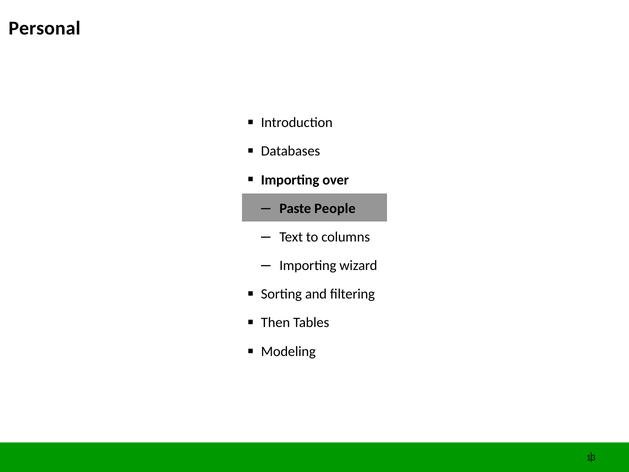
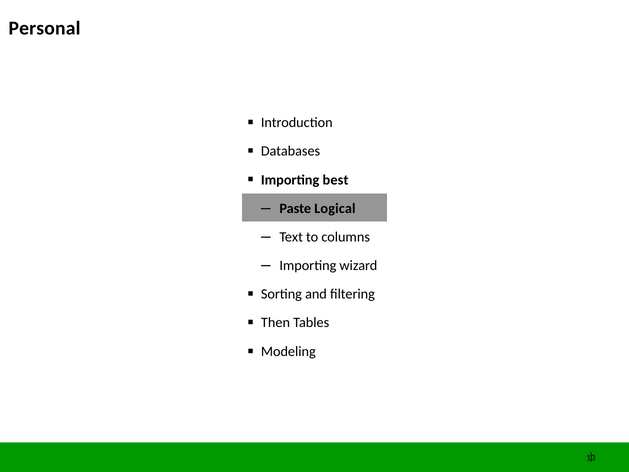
over: over -> best (336, 180)
People: People -> Logical (335, 208)
